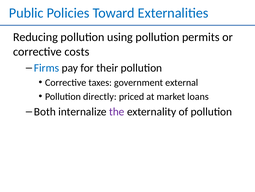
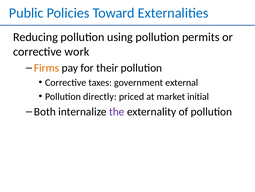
costs: costs -> work (77, 51)
Firms colour: blue -> orange (47, 68)
loans: loans -> initial (198, 96)
